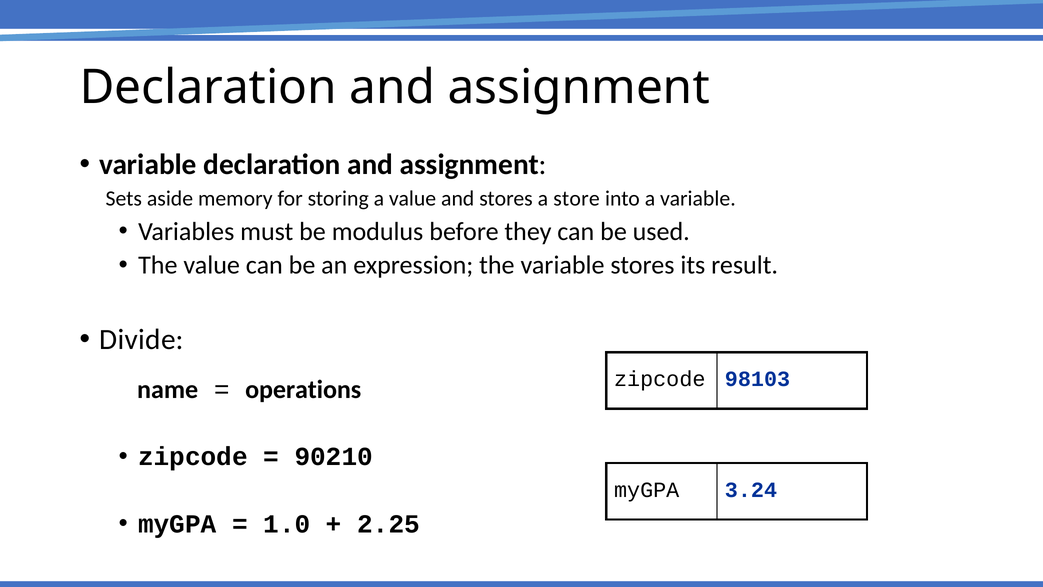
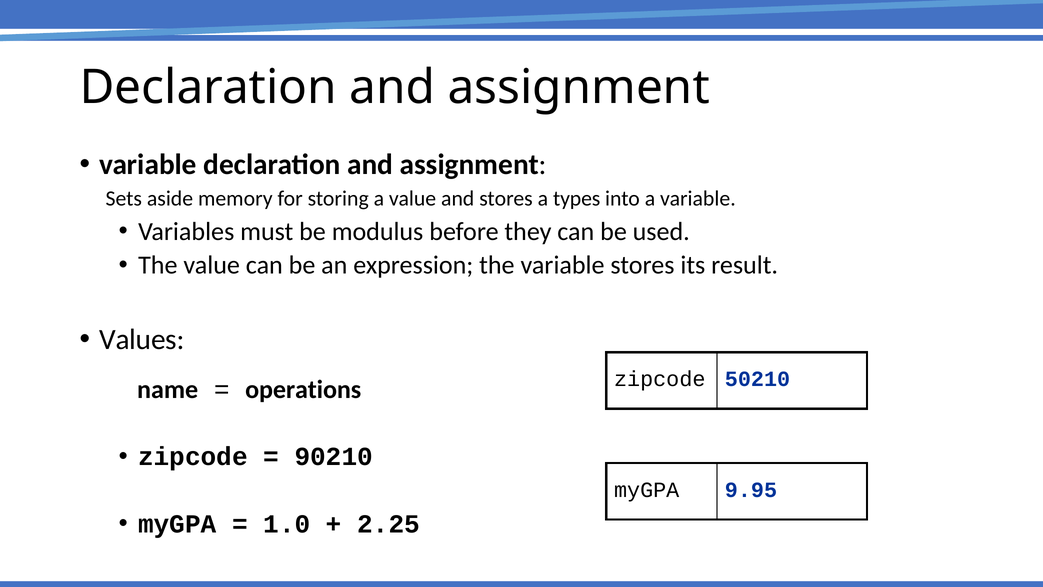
store: store -> types (577, 198)
Divide: Divide -> Values (142, 339)
98103: 98103 -> 50210 (757, 379)
3.24: 3.24 -> 9.95 (751, 490)
